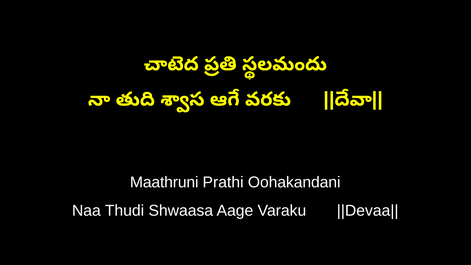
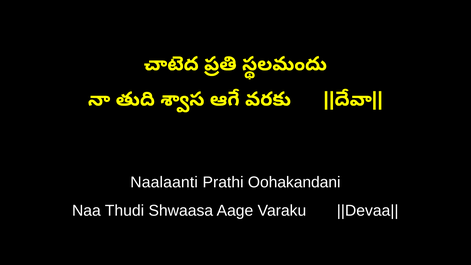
Maathruni: Maathruni -> Naalaanti (164, 182)
